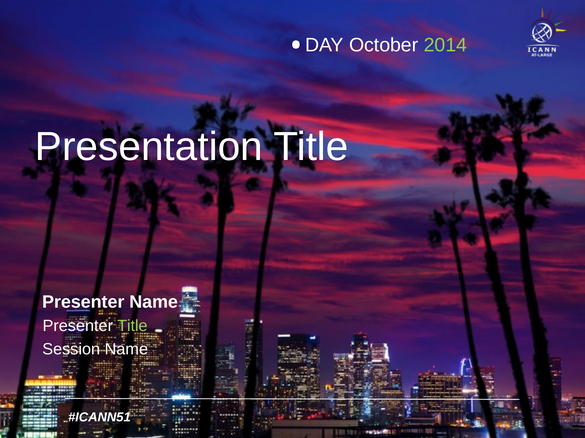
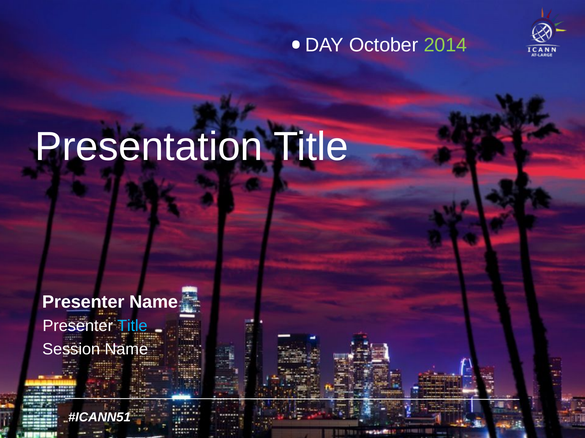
Title colour: light green -> light blue (132, 326)
